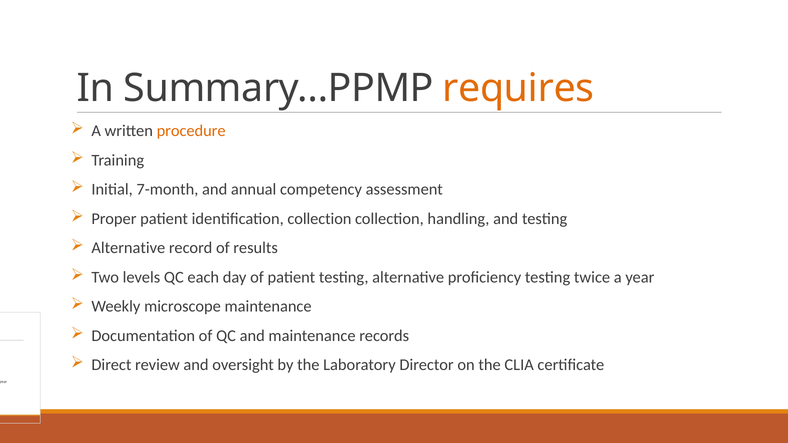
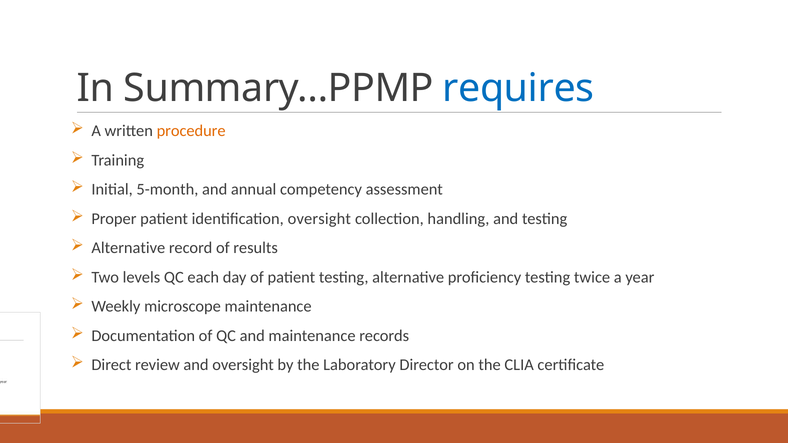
requires colour: orange -> blue (518, 88)
7-month: 7-month -> 5-month (167, 190)
identification collection: collection -> oversight (319, 219)
